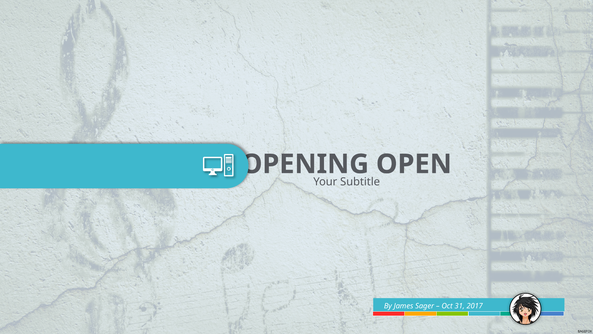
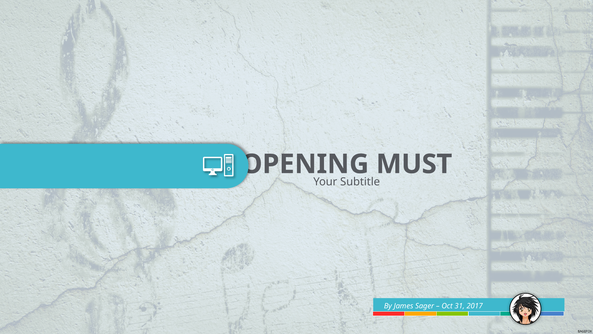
OPEN: OPEN -> MUST (414, 164)
